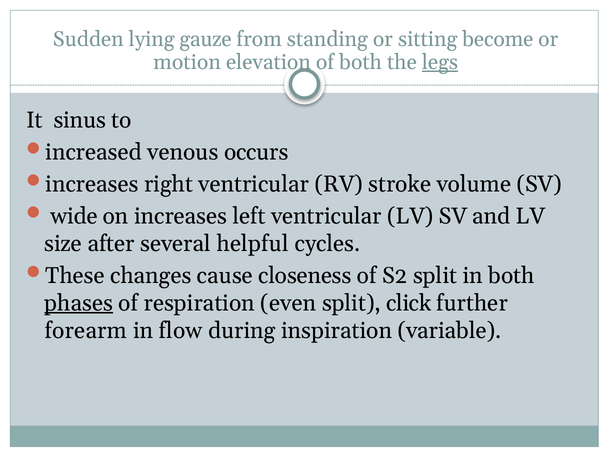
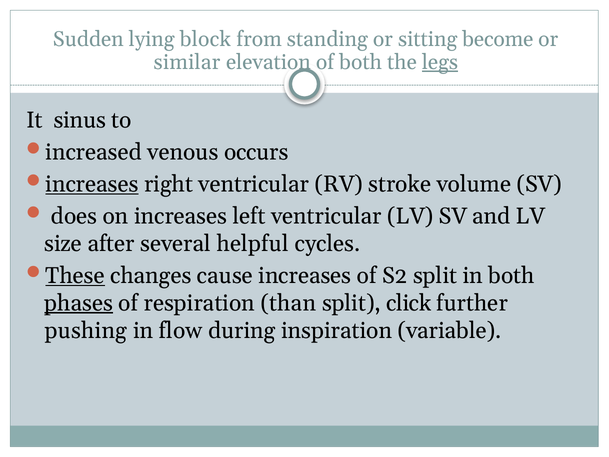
gauze: gauze -> block (205, 39)
motion: motion -> similar (187, 62)
increases underline: none -> present (92, 184)
wide: wide -> does (74, 216)
These underline: none -> present (75, 275)
cause closeness: closeness -> increases (305, 275)
even: even -> than (288, 303)
forearm: forearm -> pushing (86, 330)
